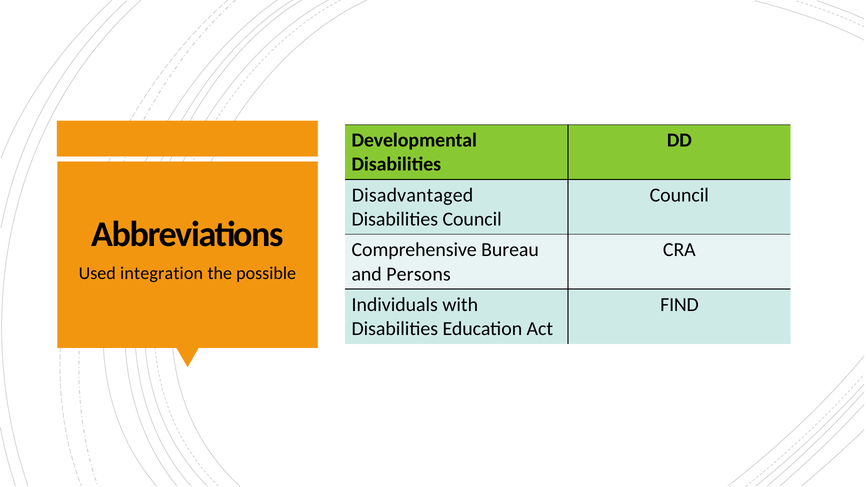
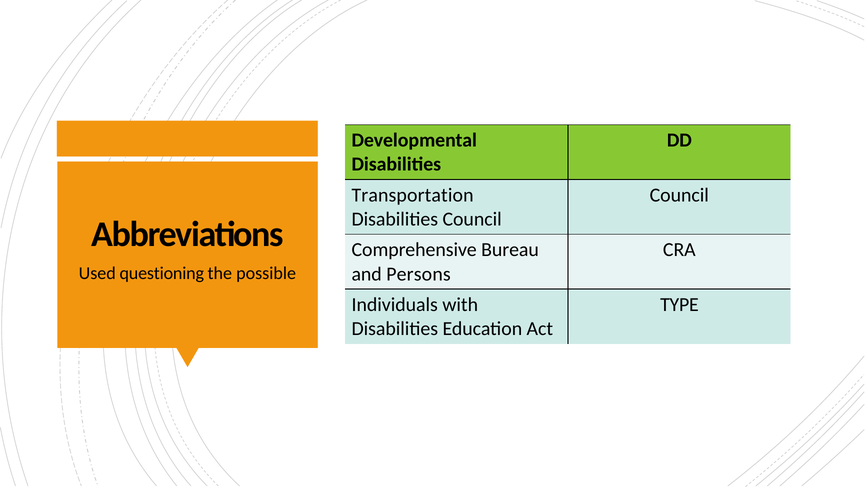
Disadvantaged: Disadvantaged -> Transportation (413, 195)
integration: integration -> questioning (162, 273)
FIND: FIND -> TYPE (679, 305)
